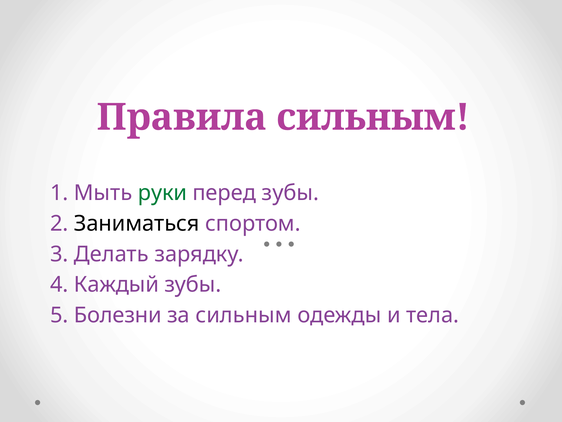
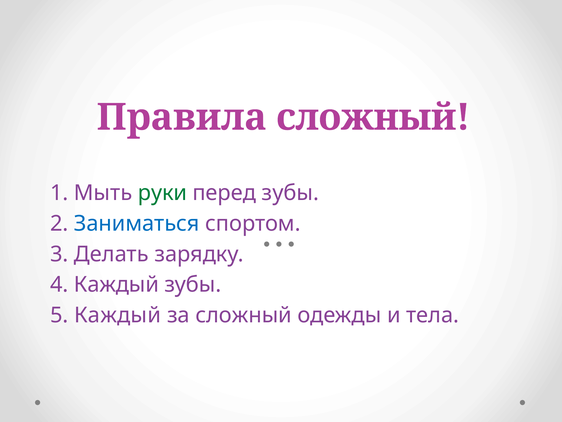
Правила сильным: сильным -> сложный (373, 117)
Заниматься colour: black -> blue (137, 223)
5 Болезни: Болезни -> Каждый (118, 315)
за сильным: сильным -> сложный (244, 315)
